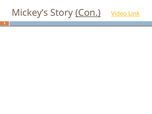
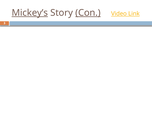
Mickey’s underline: none -> present (30, 13)
